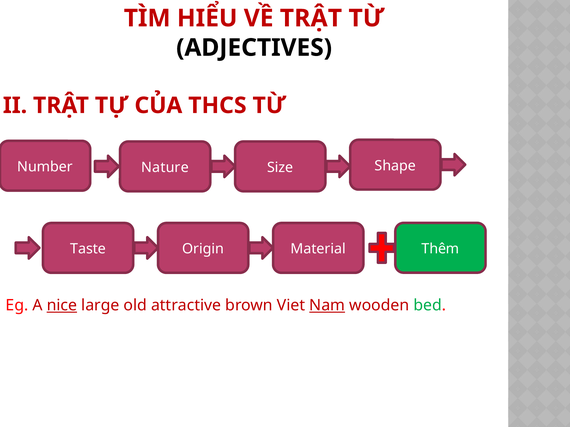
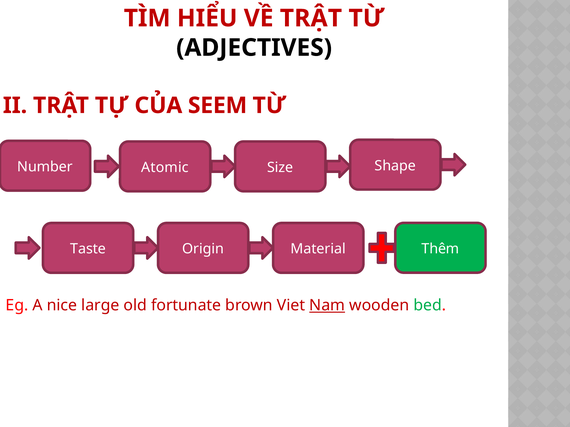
THCS: THCS -> SEEM (218, 106)
Nature: Nature -> Atomic (165, 168)
nice underline: present -> none (62, 306)
attractive: attractive -> fortunate (186, 306)
